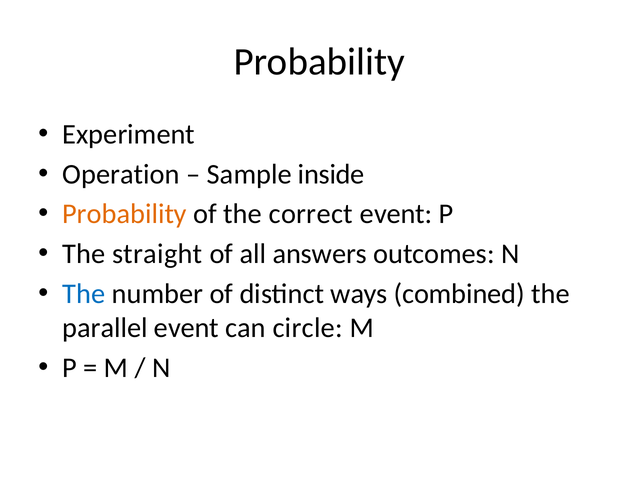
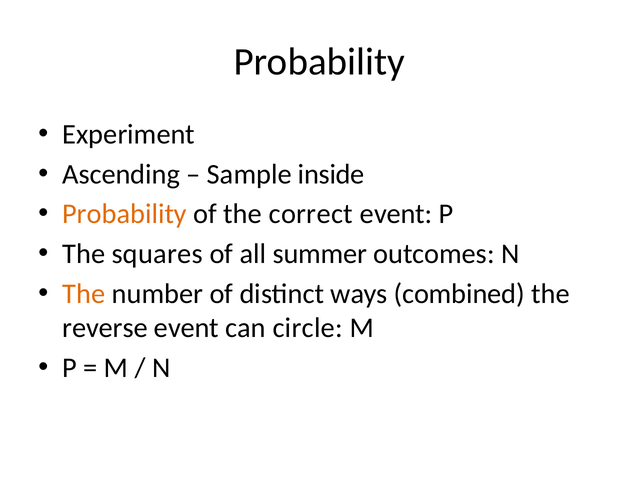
Operation: Operation -> Ascending (121, 174)
straight: straight -> squares (157, 253)
answers: answers -> summer (320, 253)
The colour: blue -> orange (84, 293)
parallel: parallel -> reverse (105, 327)
